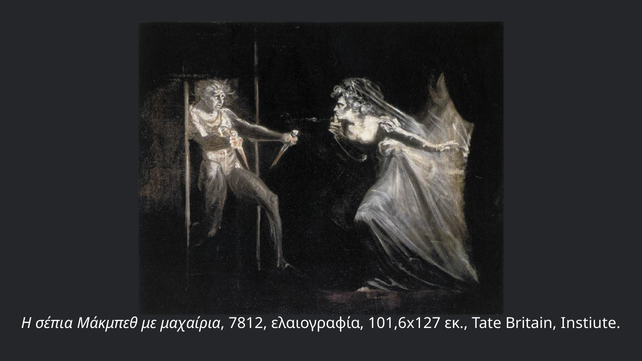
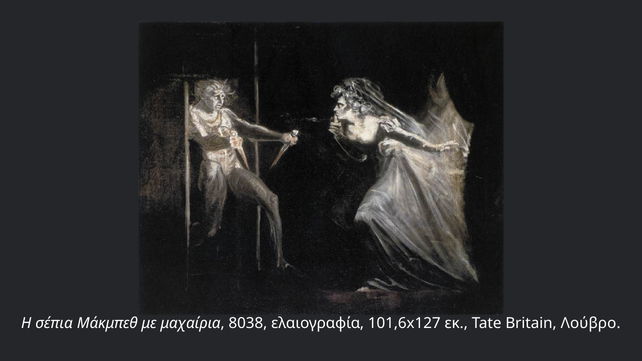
7812: 7812 -> 8038 (248, 323)
Instiute: Instiute -> Λούβρο (591, 323)
